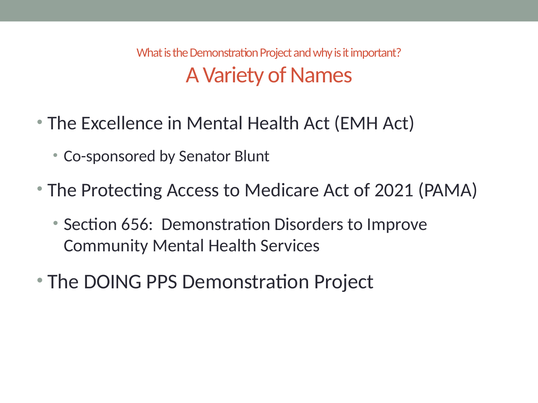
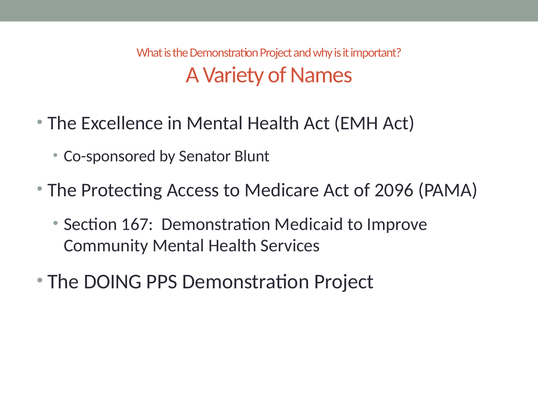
2021: 2021 -> 2096 (394, 190)
656: 656 -> 167 (137, 224)
Disorders: Disorders -> Medicaid (309, 224)
